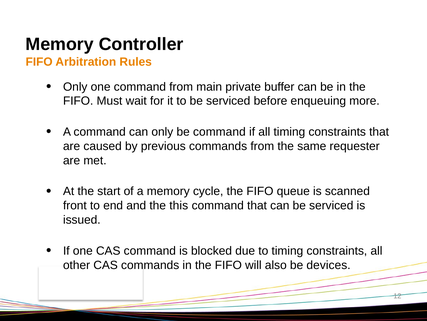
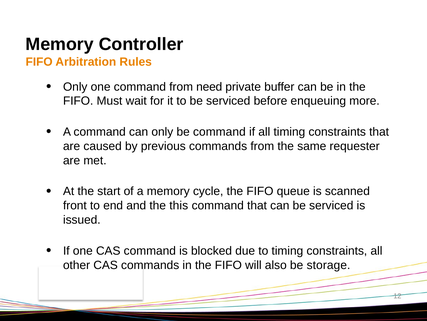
main: main -> need (209, 87)
devices: devices -> storage (329, 265)
